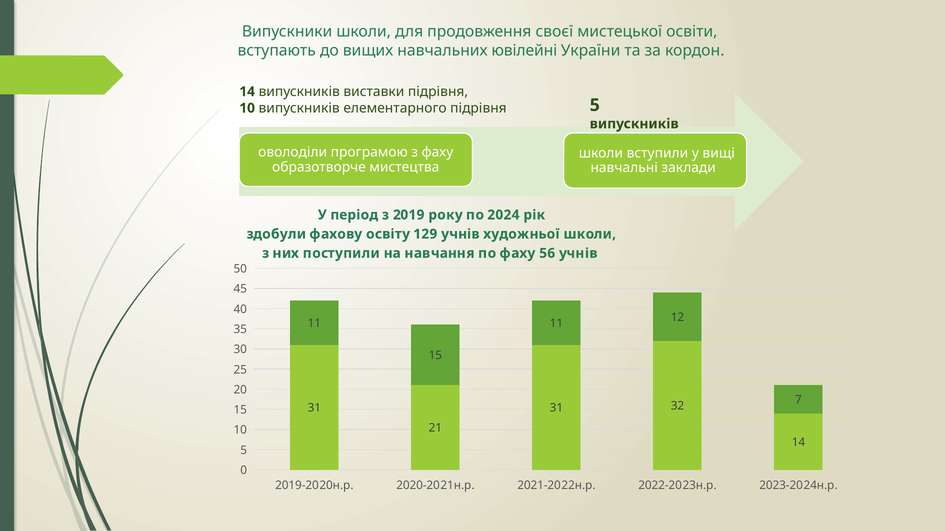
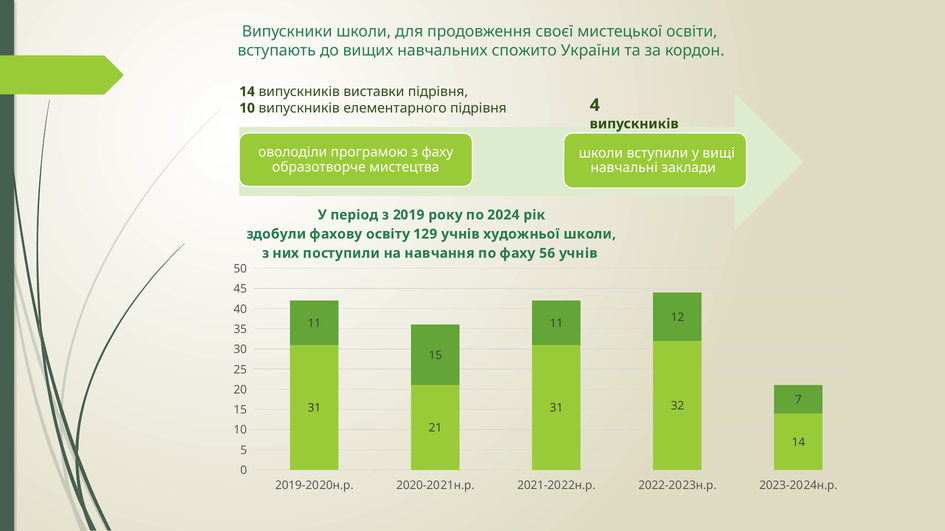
ювілейні: ювілейні -> спожито (524, 51)
підрівня 5: 5 -> 4 (595, 105)
